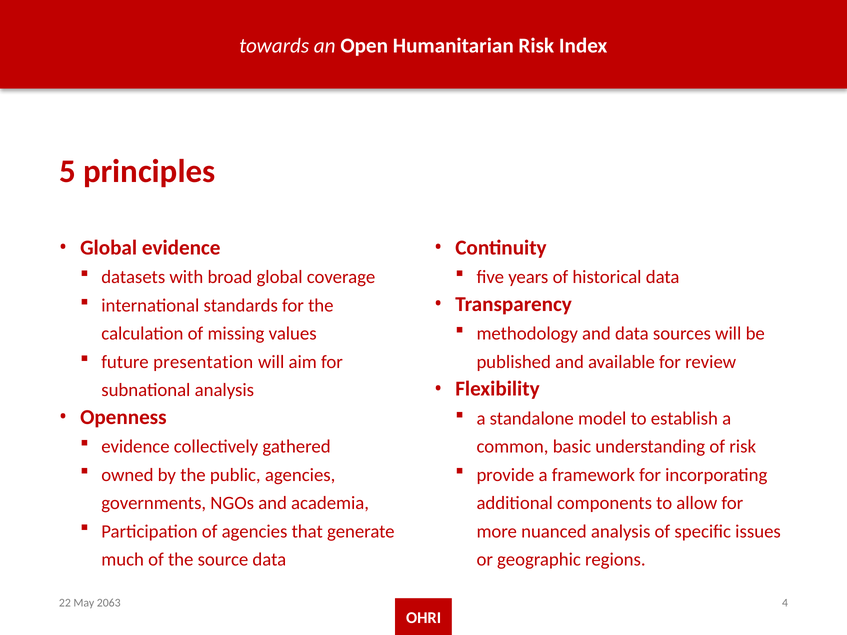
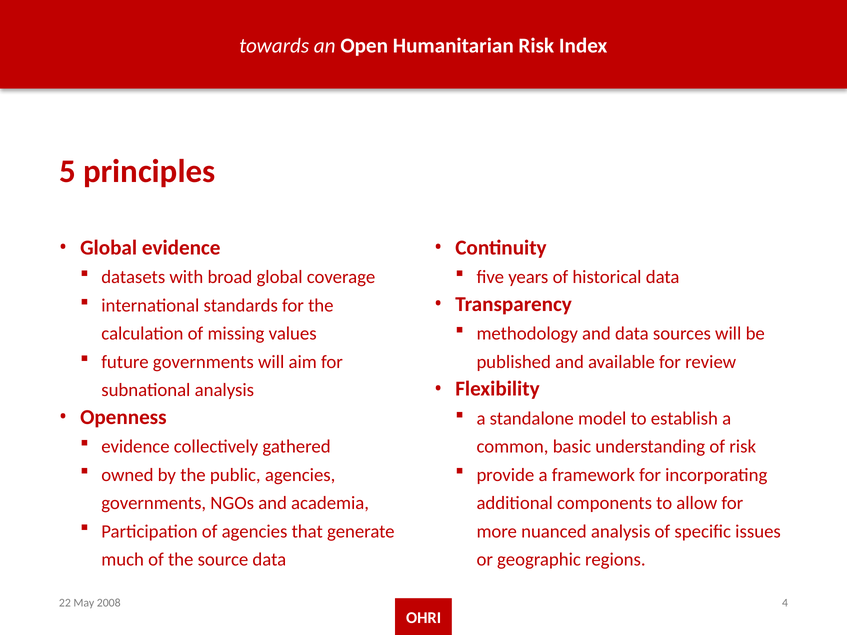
future presentation: presentation -> governments (203, 362)
2063: 2063 -> 2008 (109, 603)
